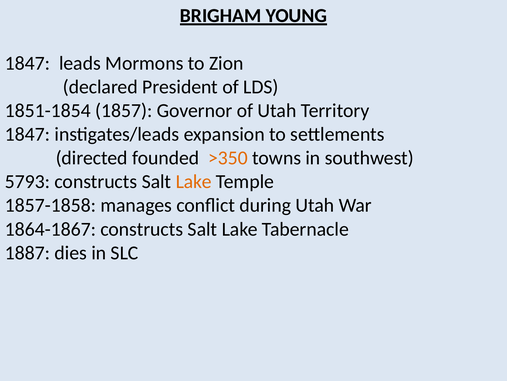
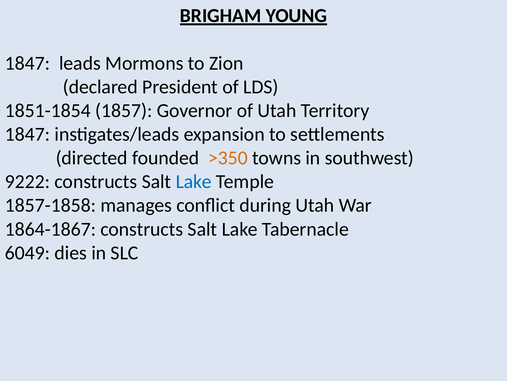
5793: 5793 -> 9222 (28, 181)
Lake colour: orange -> blue (194, 181)
1887: 1887 -> 6049 (28, 252)
